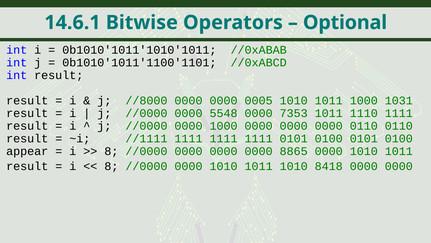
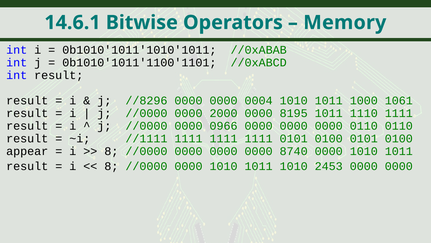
Optional: Optional -> Memory (345, 22)
//8000: //8000 -> //8296 (146, 101)
0005: 0005 -> 0004 (259, 101)
1031: 1031 -> 1061 (399, 101)
5548: 5548 -> 2000 (224, 113)
7353: 7353 -> 8195 (294, 113)
0000 1000: 1000 -> 0966 (224, 126)
8865: 8865 -> 8740 (294, 151)
8418: 8418 -> 2453 (329, 166)
